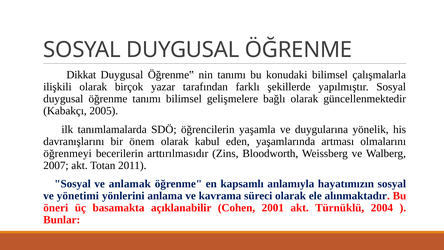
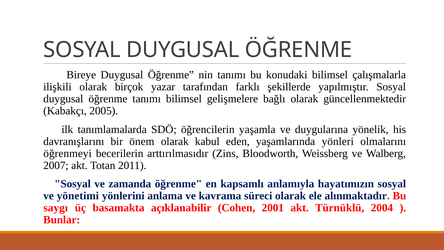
Dikkat: Dikkat -> Bireye (81, 75)
artması: artması -> yönleri (338, 141)
anlamak: anlamak -> zamanda (130, 184)
öneri: öneri -> saygı (56, 208)
